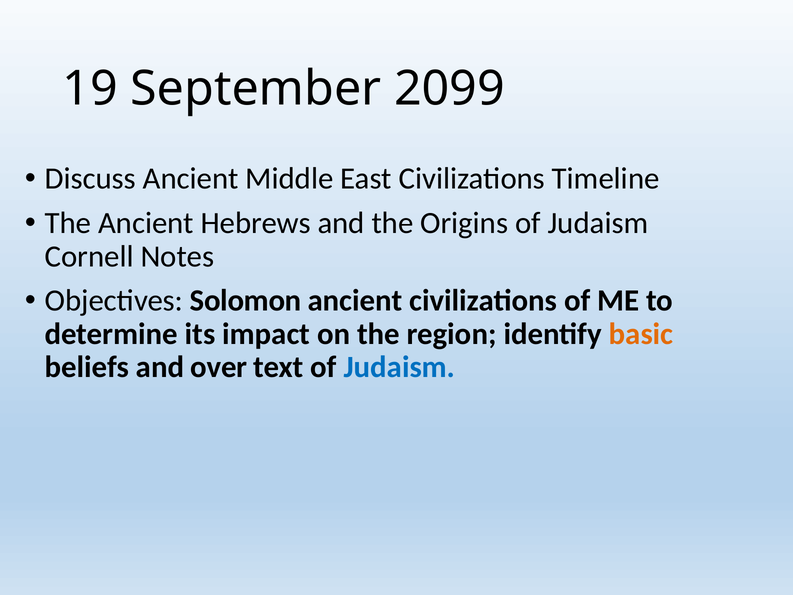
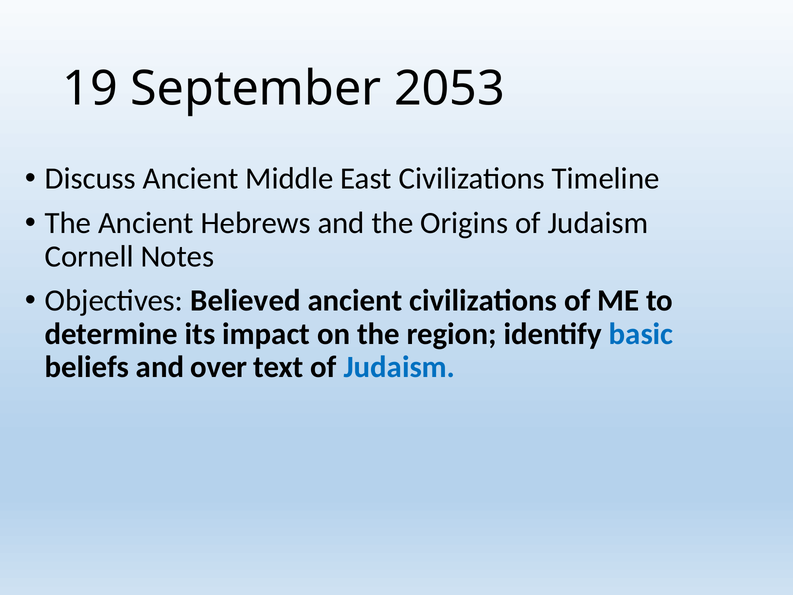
2099: 2099 -> 2053 (449, 89)
Solomon: Solomon -> Believed (246, 300)
basic colour: orange -> blue (641, 334)
